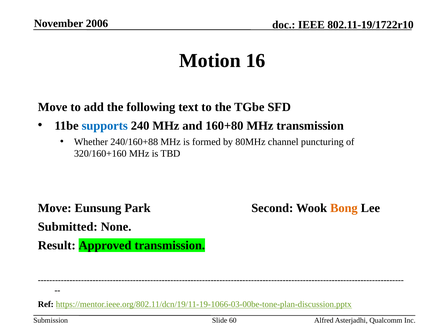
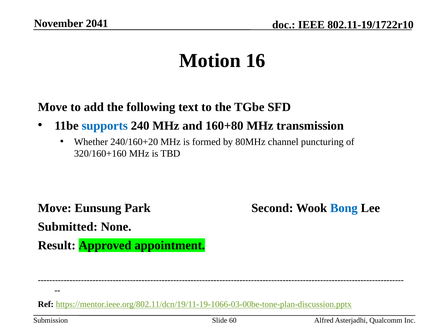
2006: 2006 -> 2041 (97, 24)
240/160+88: 240/160+88 -> 240/160+20 (134, 142)
Bong colour: orange -> blue (344, 208)
Approved transmission: transmission -> appointment (170, 245)
